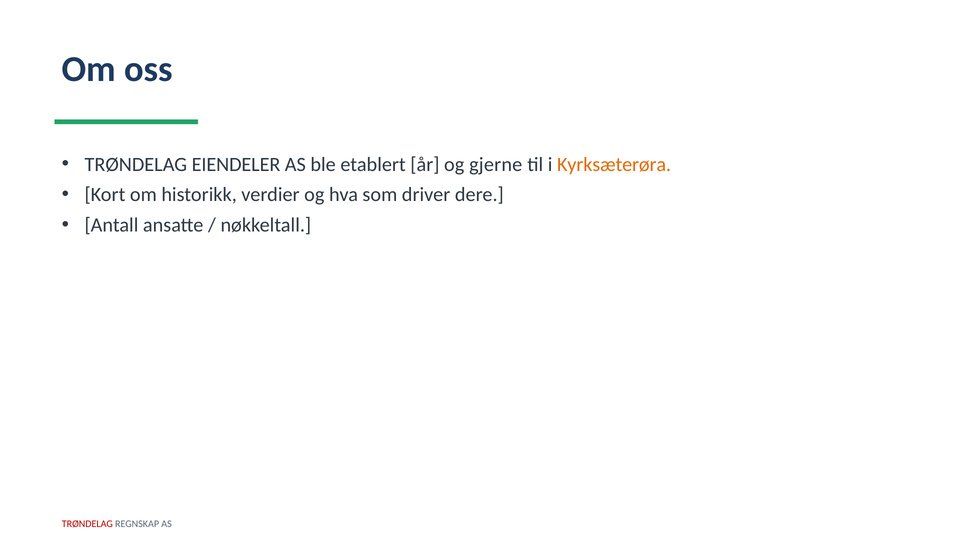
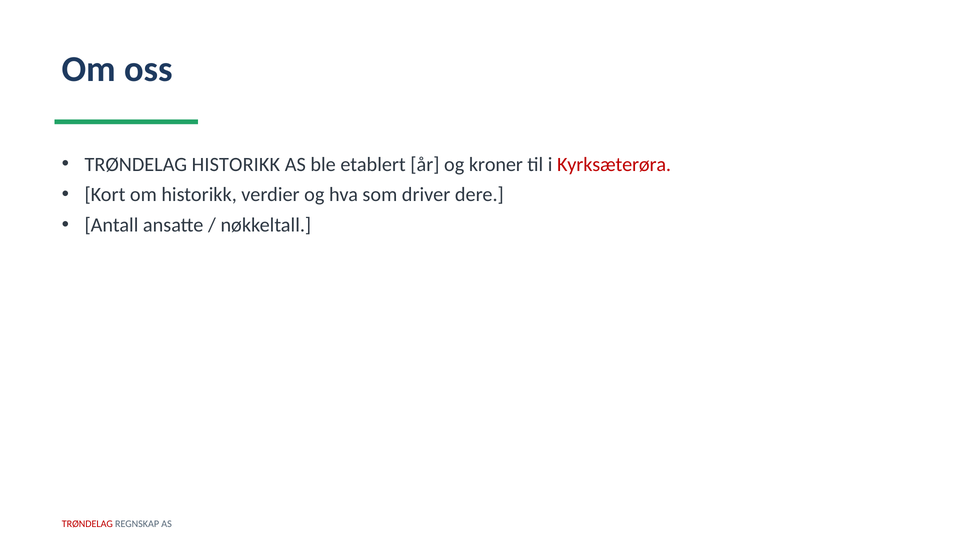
TRØNDELAG EIENDELER: EIENDELER -> HISTORIKK (236, 164)
gjerne: gjerne -> kroner (496, 164)
Kyrksæterøra colour: orange -> red (614, 164)
